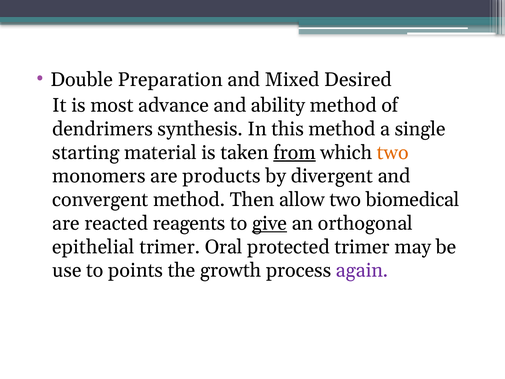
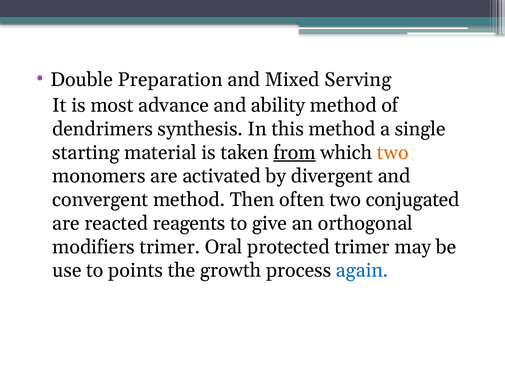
Desired: Desired -> Serving (358, 80)
products: products -> activated (222, 176)
allow: allow -> often (302, 200)
biomedical: biomedical -> conjugated (413, 200)
give underline: present -> none (270, 223)
epithelial: epithelial -> modifiers (94, 247)
again colour: purple -> blue (362, 270)
